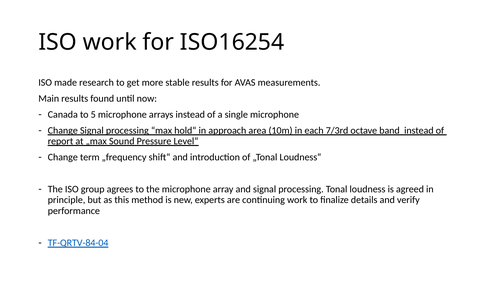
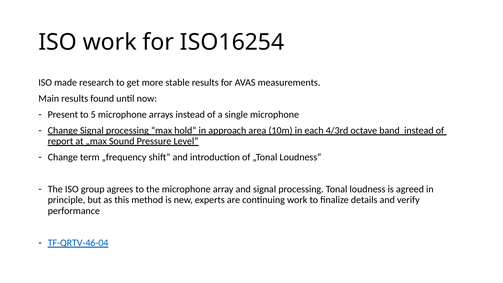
Canada: Canada -> Present (63, 115)
7/3rd: 7/3rd -> 4/3rd (337, 131)
TF-QRTV-84-04: TF-QRTV-84-04 -> TF-QRTV-46-04 (78, 243)
